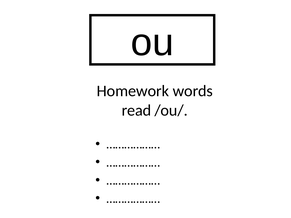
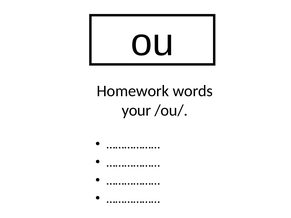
read: read -> your (136, 111)
